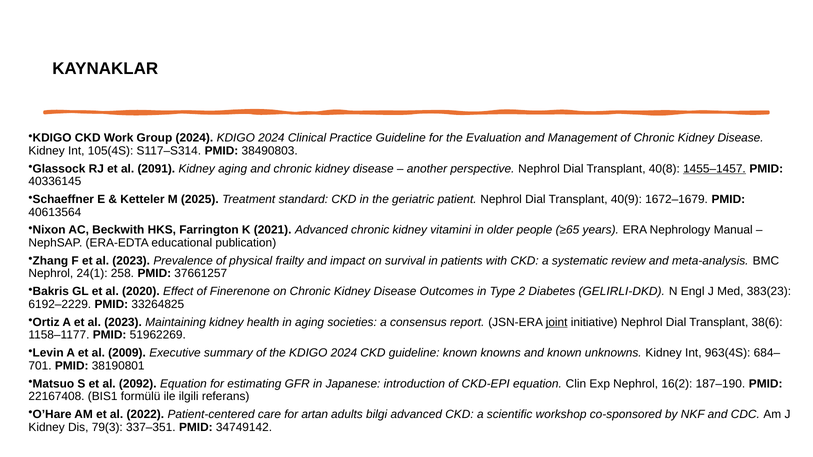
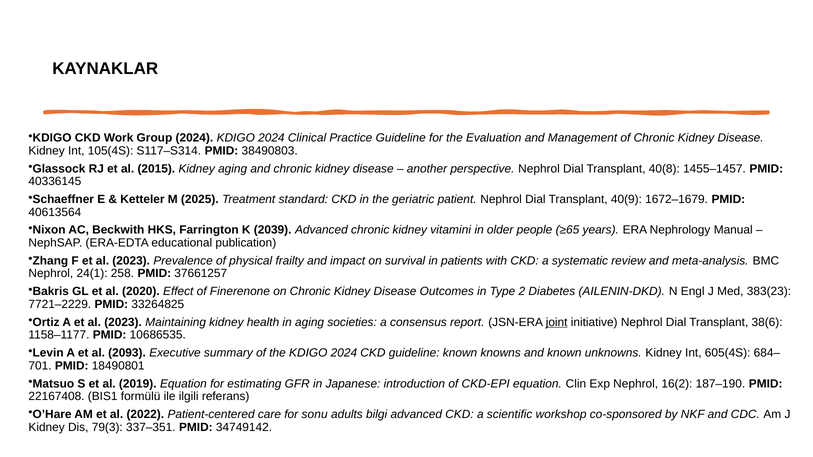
2091: 2091 -> 2015 (156, 169)
1455–1457 underline: present -> none (714, 169)
2021: 2021 -> 2039 (273, 230)
GELIRLI-DKD: GELIRLI-DKD -> AILENIN-DKD (622, 292)
6192–2229: 6192–2229 -> 7721–2229 (60, 304)
51962269: 51962269 -> 10686535 (158, 335)
2009: 2009 -> 2093 (127, 353)
963(4S: 963(4S -> 605(4S (728, 353)
38190801: 38190801 -> 18490801 (118, 366)
2092: 2092 -> 2019 (138, 384)
artan: artan -> sonu (315, 415)
